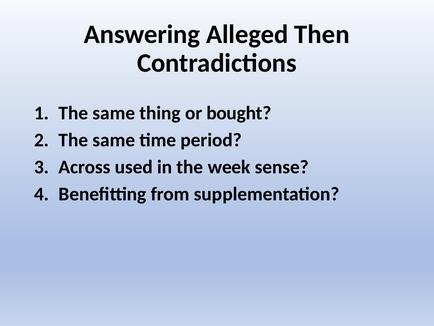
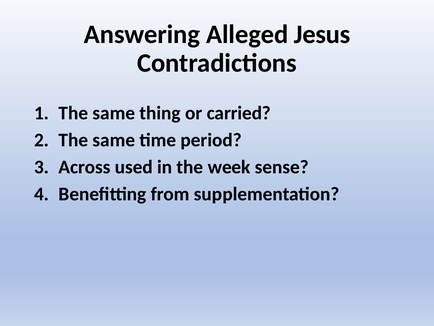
Then: Then -> Jesus (322, 34)
bought: bought -> carried (239, 113)
